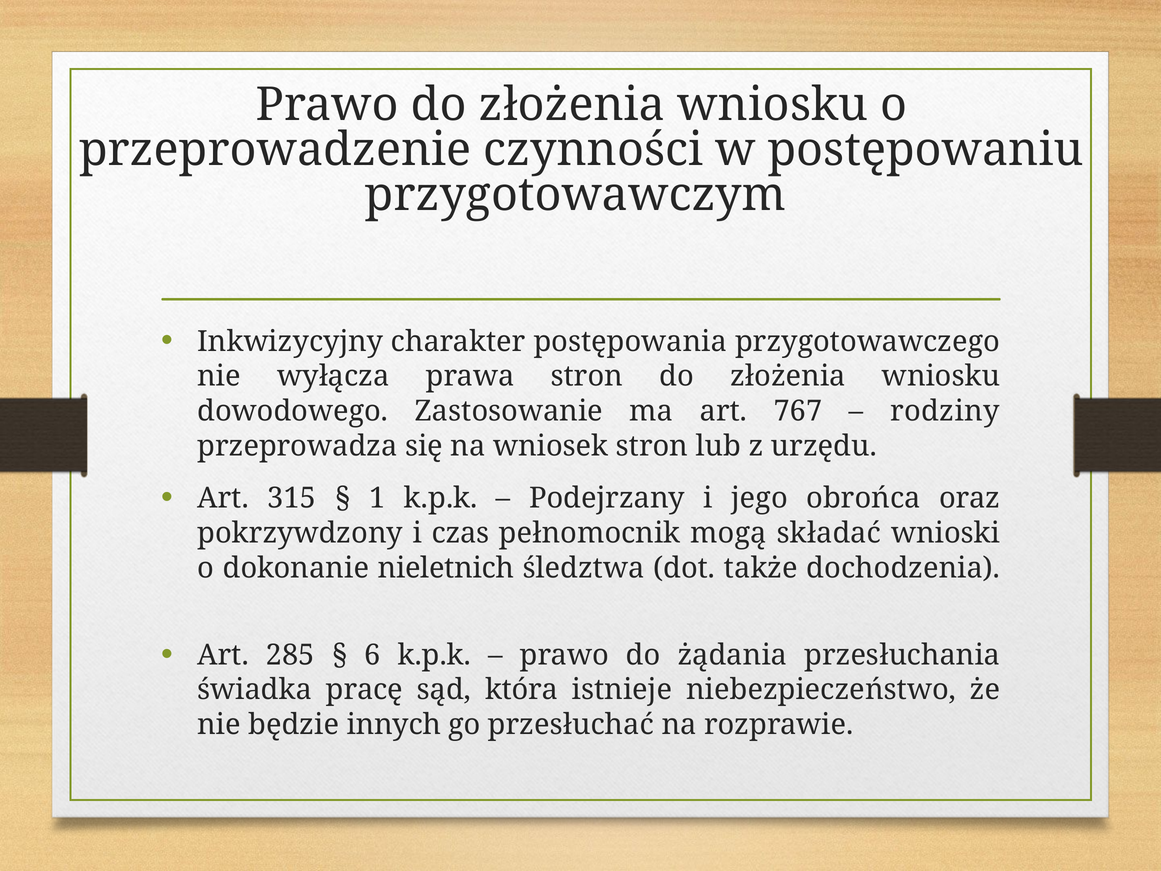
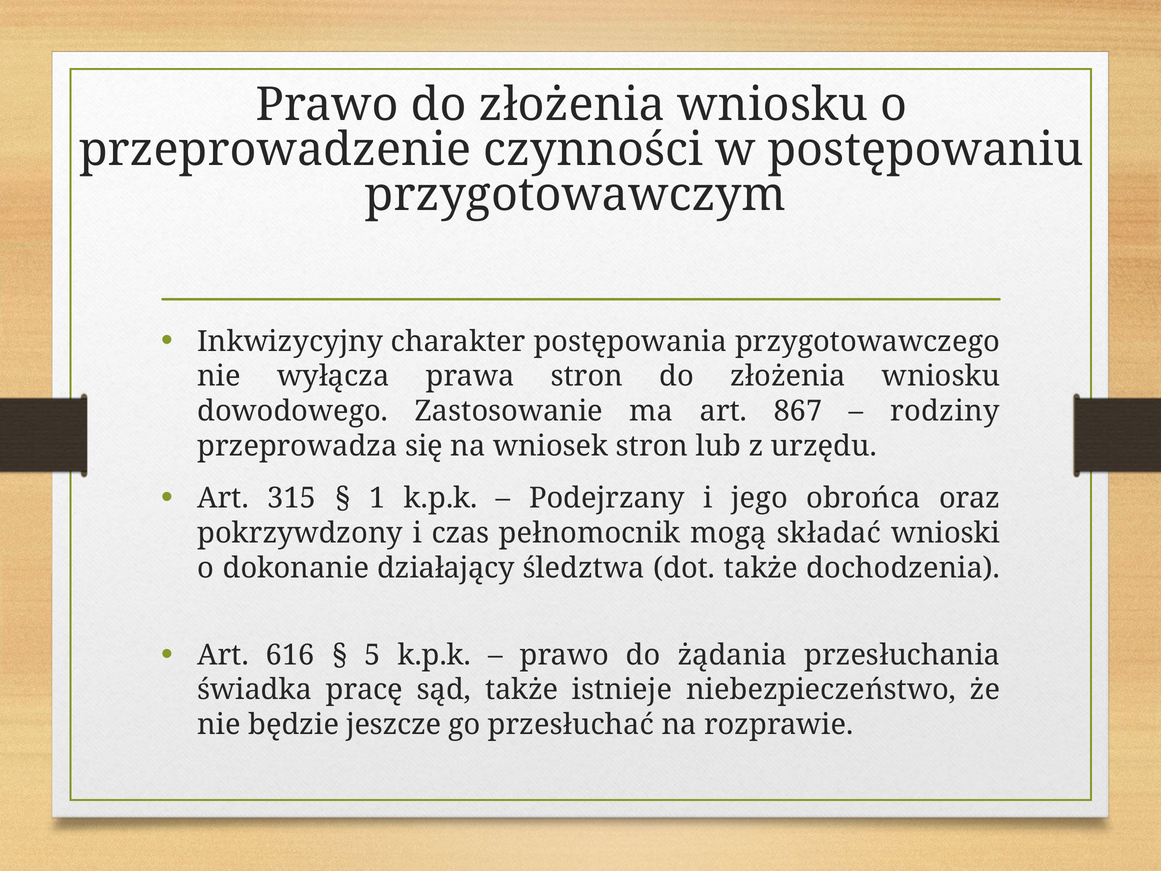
767: 767 -> 867 (798, 411)
nieletnich: nieletnich -> działający (446, 568)
285: 285 -> 616 (290, 655)
6: 6 -> 5 (373, 655)
sąd która: która -> także (522, 690)
innych: innych -> jeszcze (394, 725)
